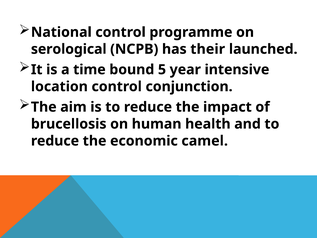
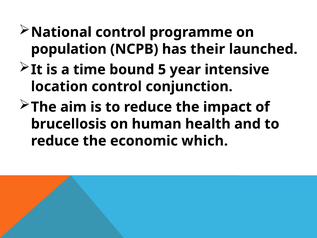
serological: serological -> population (69, 49)
camel: camel -> which (205, 141)
